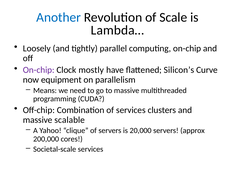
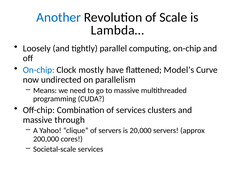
On-chip colour: purple -> blue (39, 70)
Silicon’s: Silicon’s -> Model’s (179, 70)
equipment: equipment -> undirected (61, 80)
scalable: scalable -> through (70, 120)
